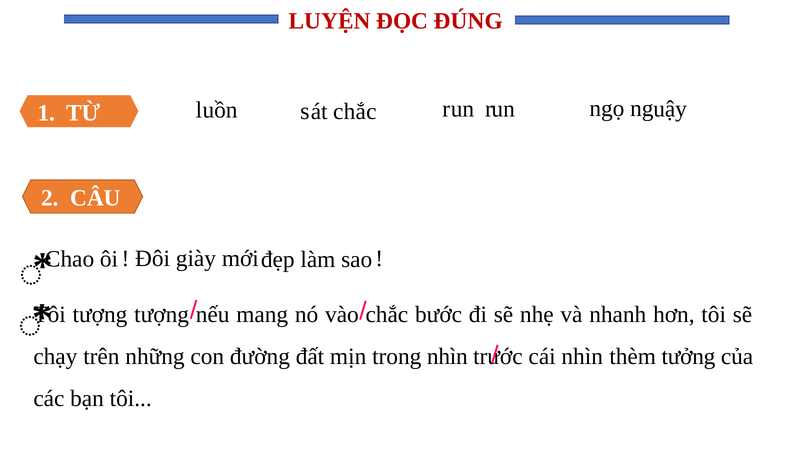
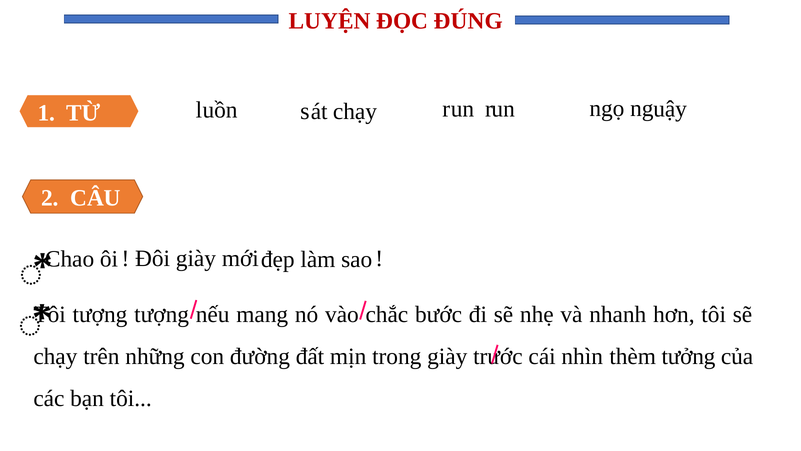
s chắc: chắc -> chạy (355, 112)
trong nhìn: nhìn -> giày (447, 356)
